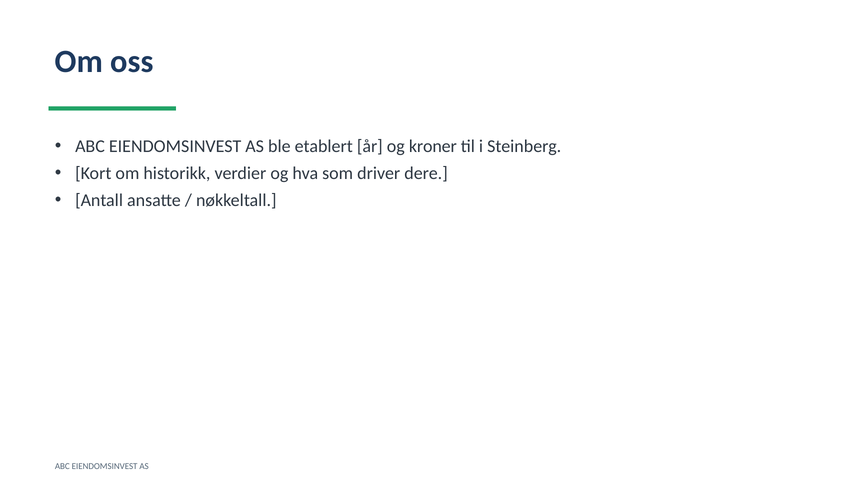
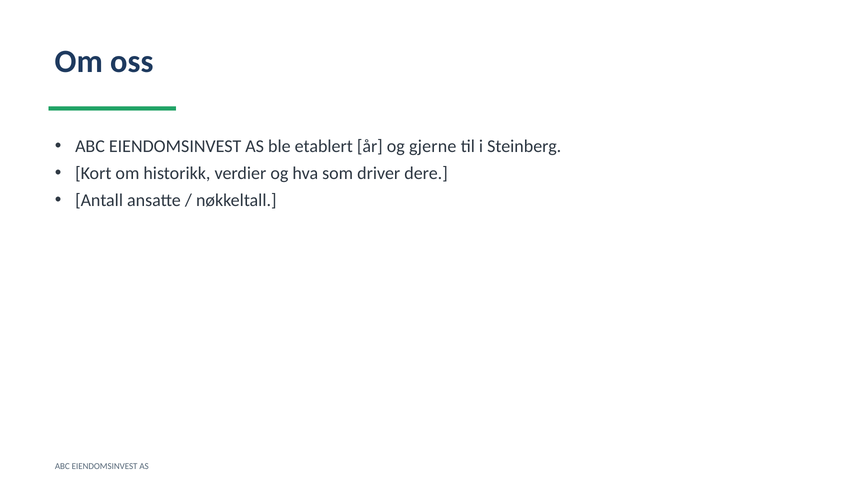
kroner: kroner -> gjerne (433, 146)
